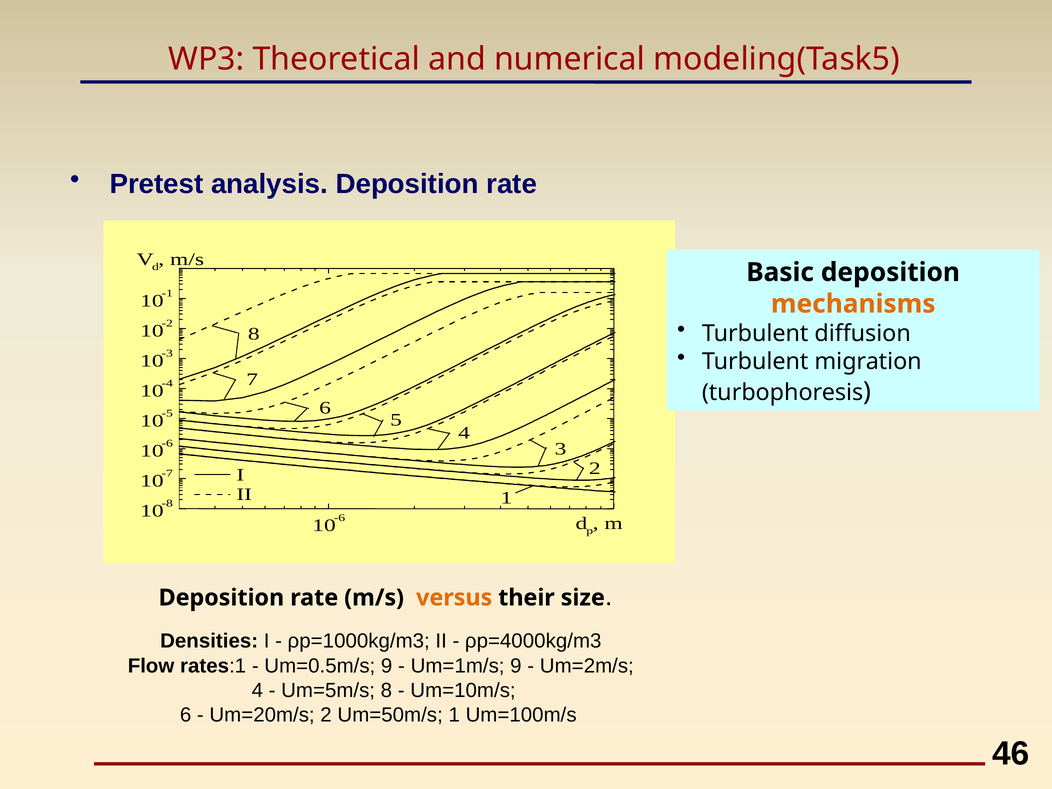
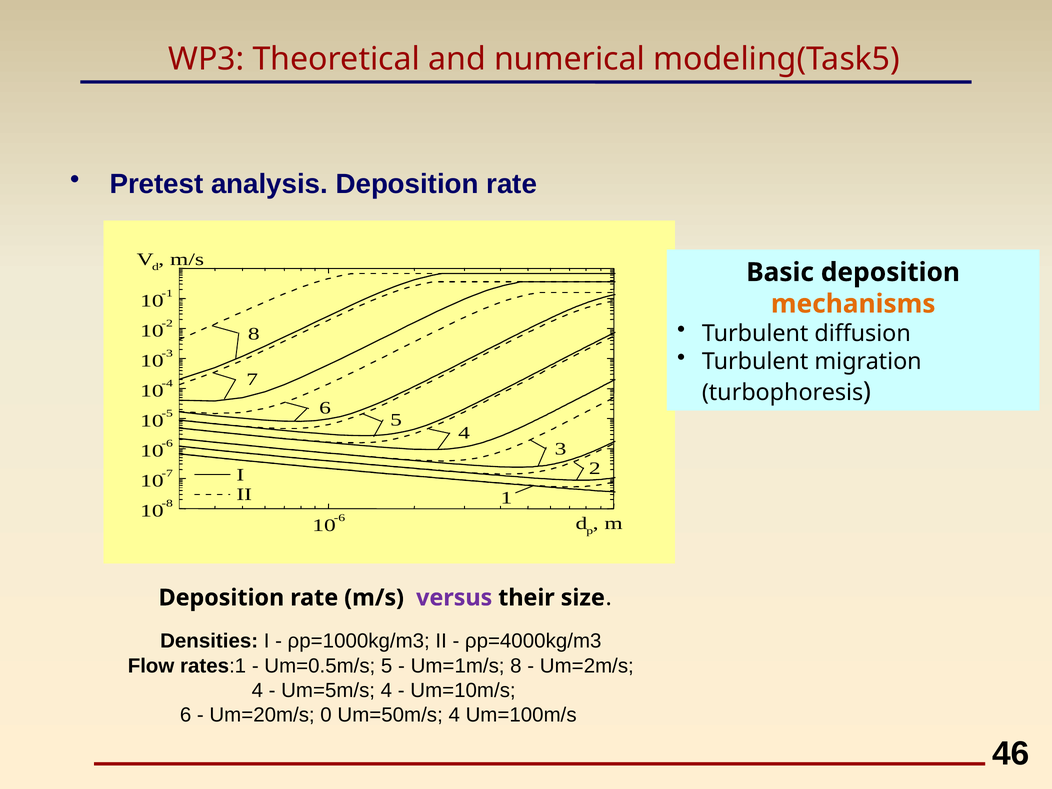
versus colour: orange -> purple (454, 598)
Um=0.5m/s 9: 9 -> 5 (387, 666)
Um=1m/s 9: 9 -> 8 (516, 666)
Um=5m/s 8: 8 -> 4 (386, 690)
Um=20m/s 2: 2 -> 0 (326, 715)
Um=50m/s 1: 1 -> 4 (454, 715)
